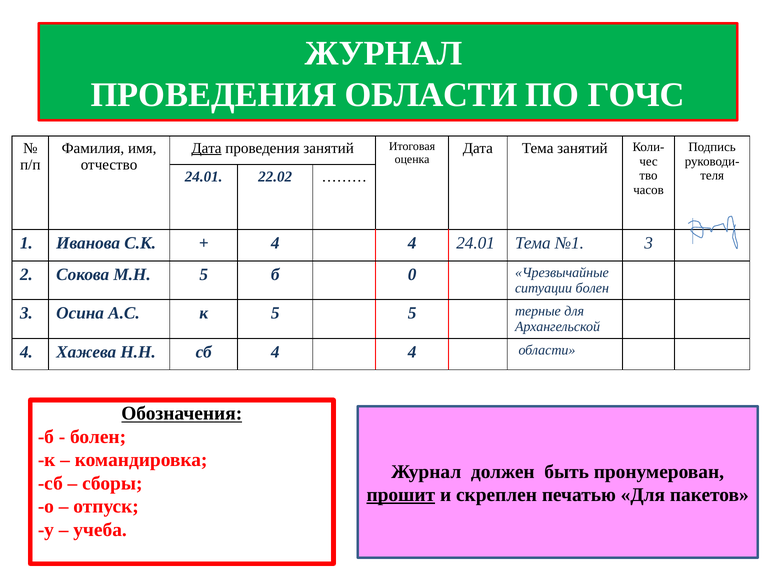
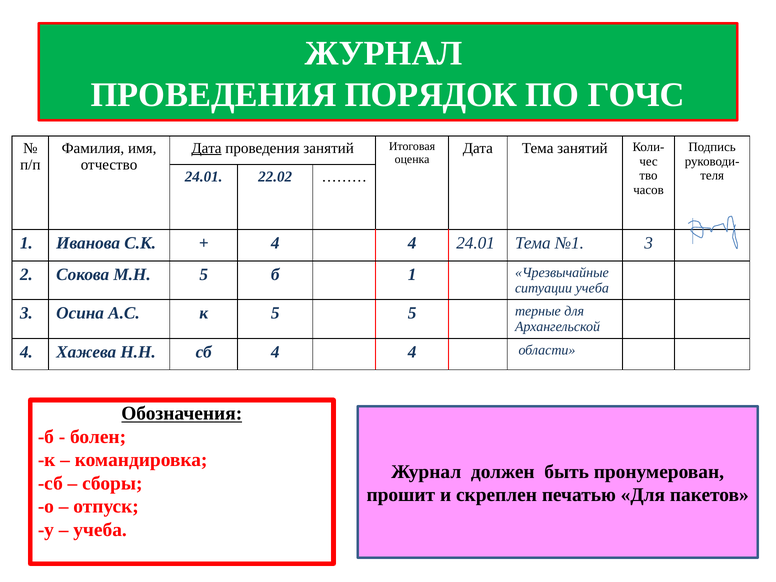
ПРОВЕДЕНИЯ ОБЛАСТИ: ОБЛАСТИ -> ПОРЯДОК (431, 95)
б 0: 0 -> 1 (412, 275)
ситуации болен: болен -> учеба (592, 288)
прошит underline: present -> none (401, 495)
